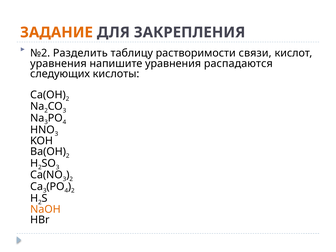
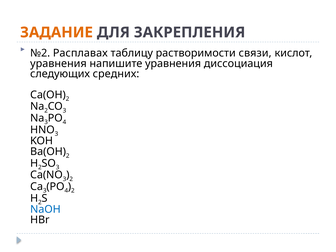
Разделить: Разделить -> Расплавах (80, 53)
распадаются: распадаются -> диссоциация (238, 64)
кислоты: кислоты -> средних (116, 74)
NaOH colour: orange -> blue (45, 209)
